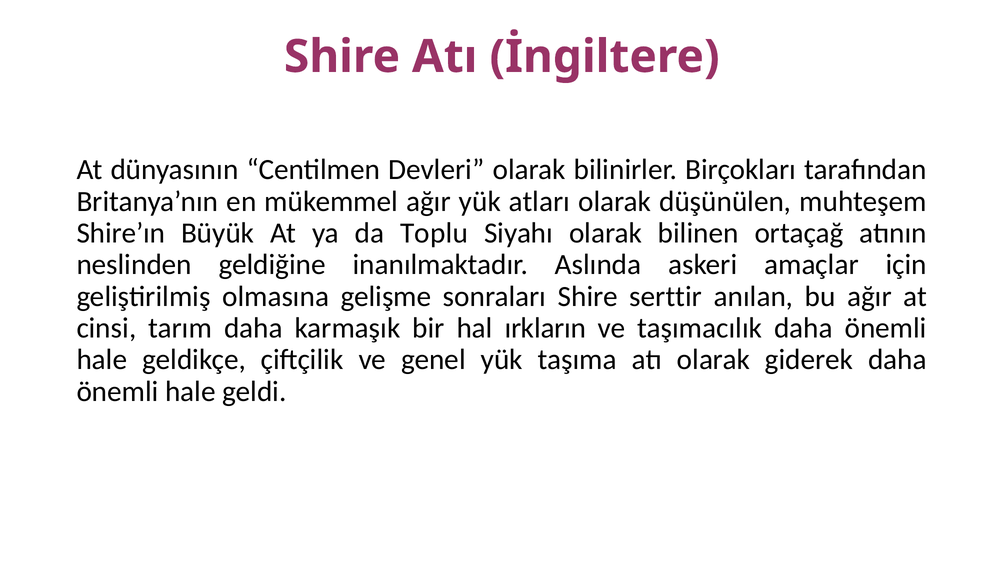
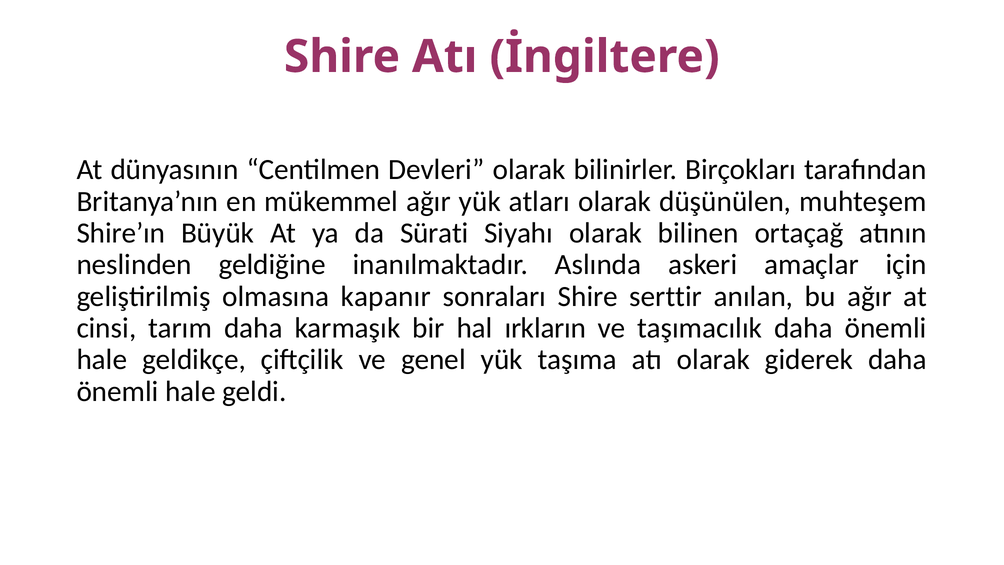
Toplu: Toplu -> Sürati (434, 233)
gelişme: gelişme -> kapanır (386, 296)
